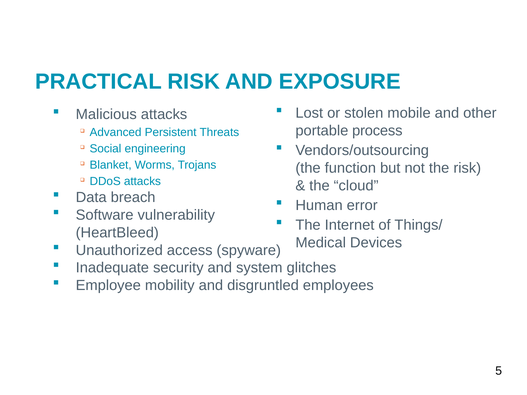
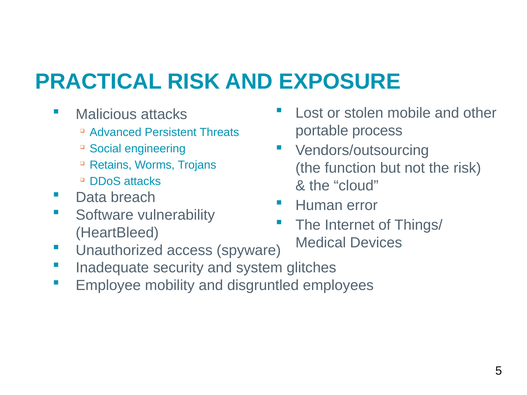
Blanket: Blanket -> Retains (111, 165)
